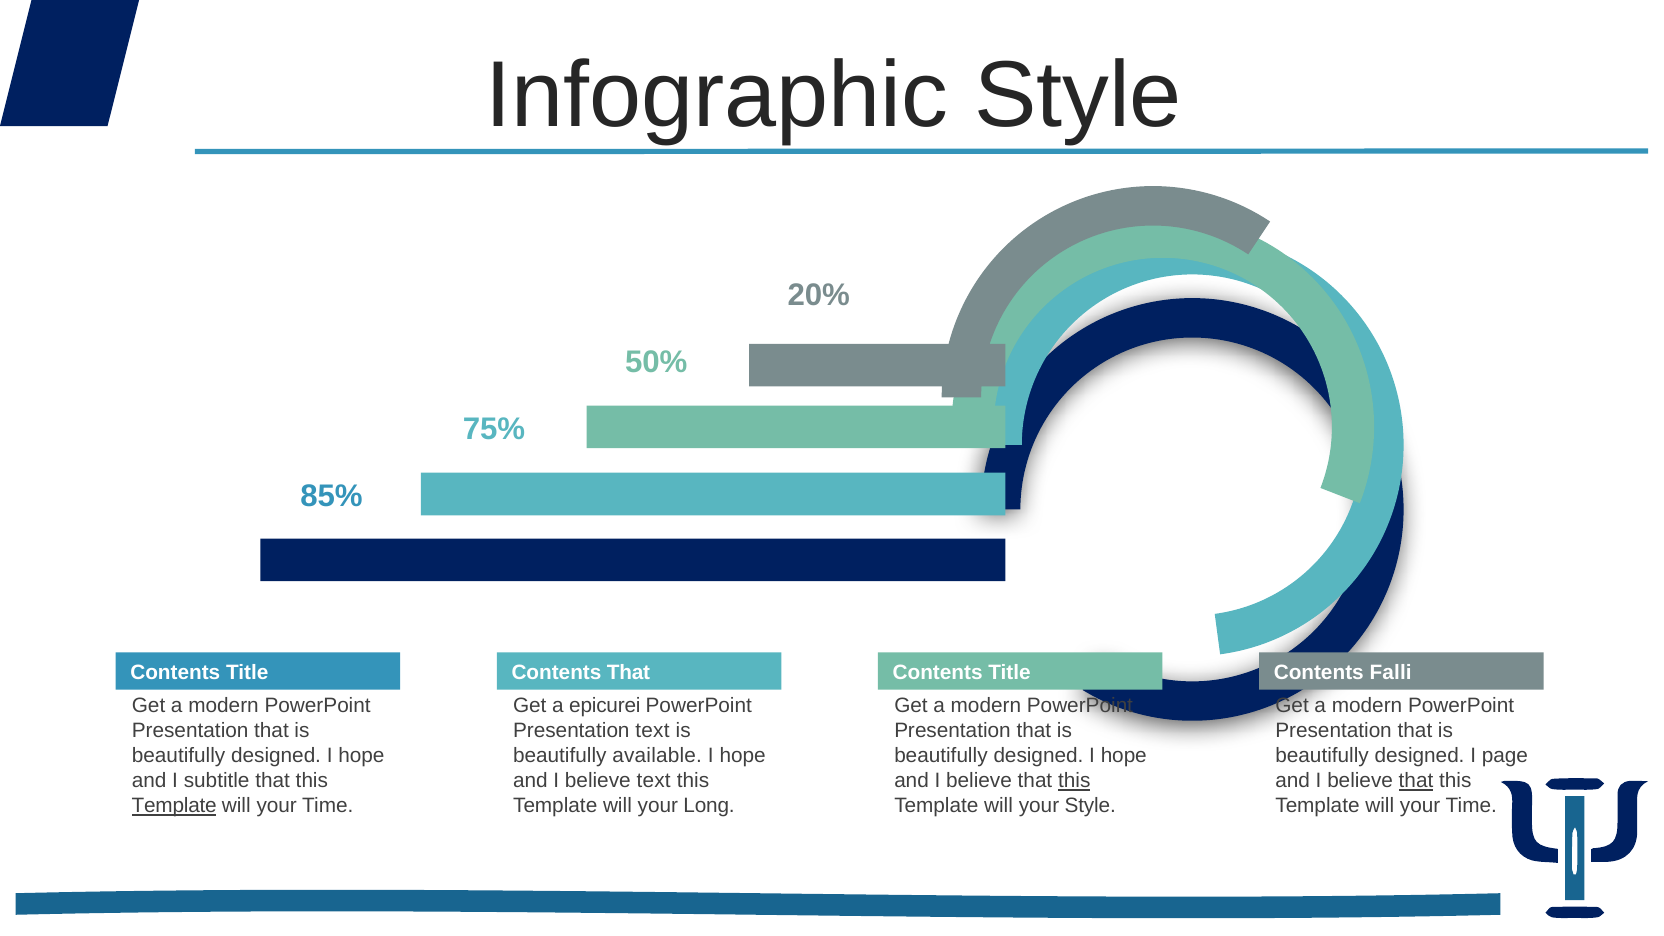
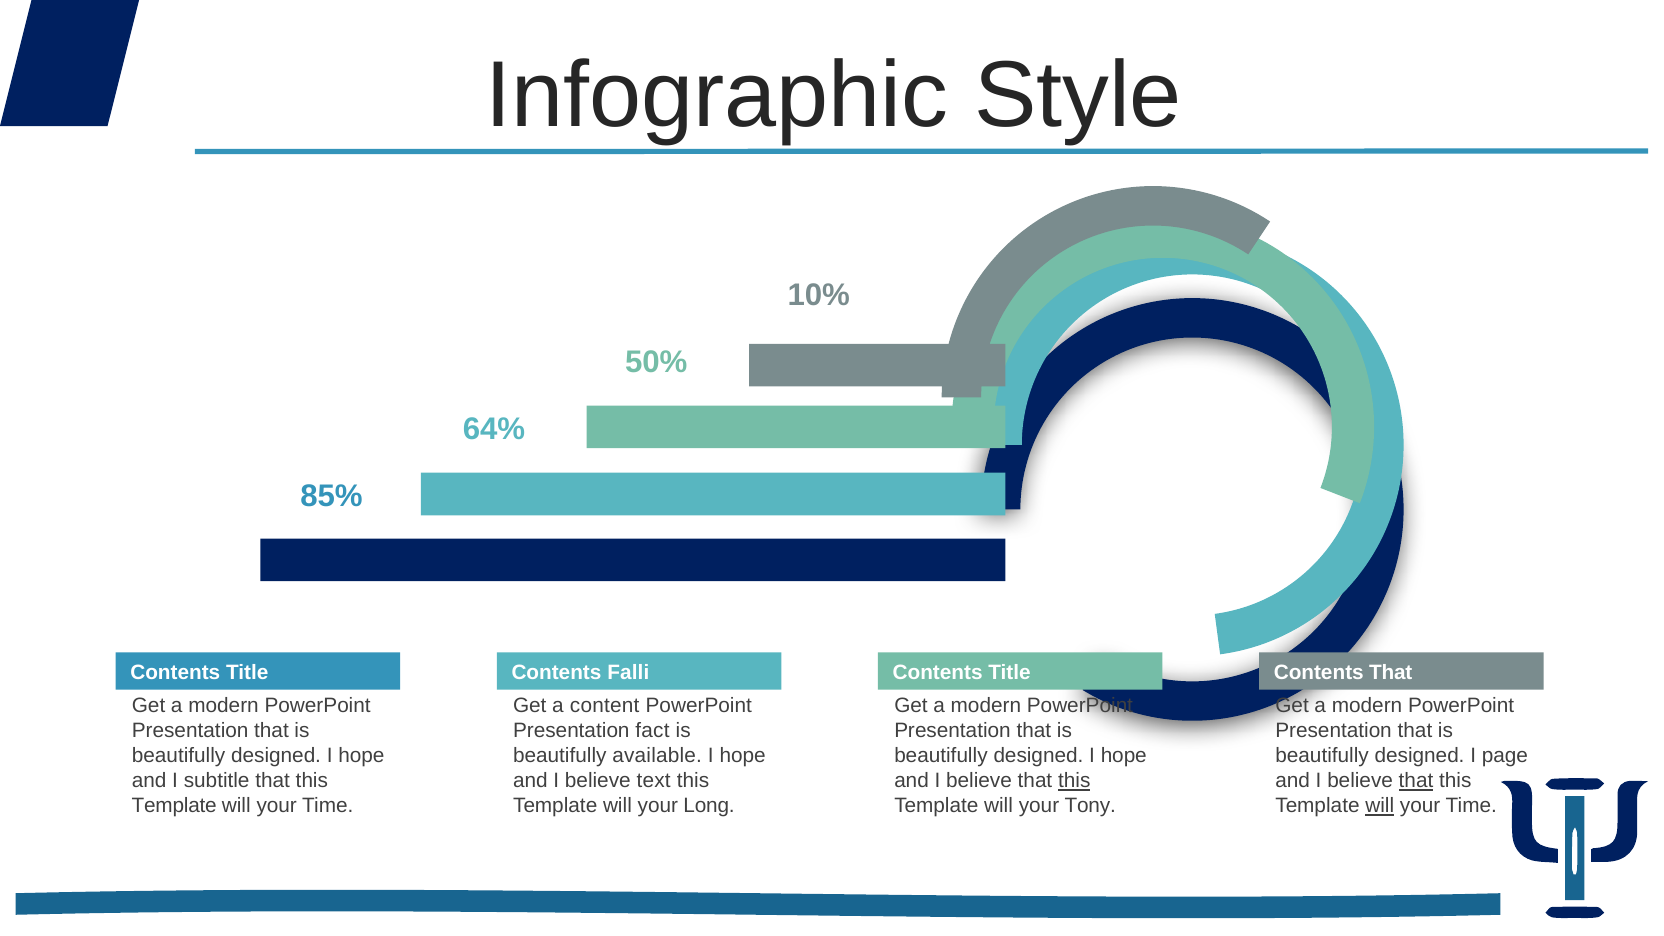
20%: 20% -> 10% (819, 295)
75%: 75% -> 64% (494, 429)
Contents That: That -> Falli (628, 673)
Contents Falli: Falli -> That (1391, 673)
epicurei: epicurei -> content (605, 706)
Presentation text: text -> fact (653, 731)
Template underline: present -> none (174, 806)
your Style: Style -> Tony (1090, 806)
will underline: none -> present (1380, 806)
